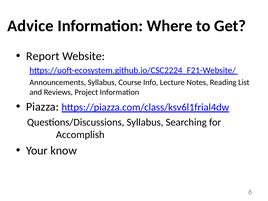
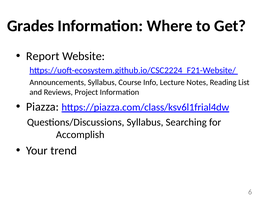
Advice: Advice -> Grades (31, 26)
know: know -> trend (64, 151)
